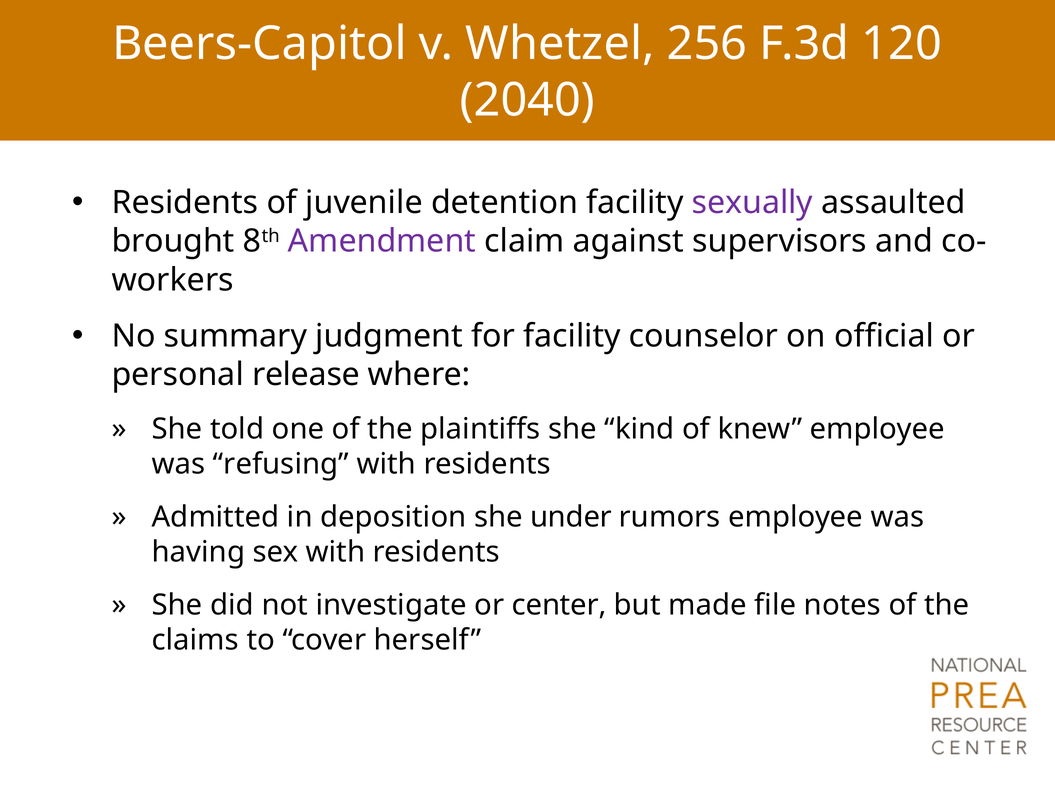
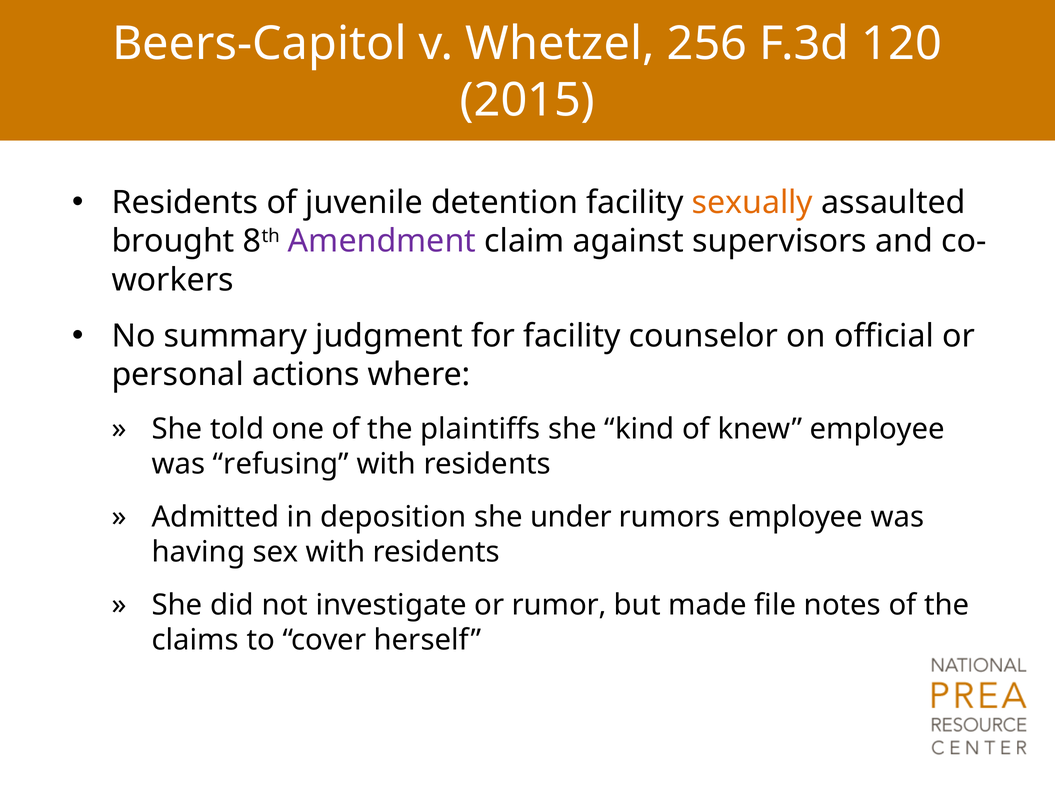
2040: 2040 -> 2015 (527, 100)
sexually colour: purple -> orange (752, 203)
release: release -> actions (306, 375)
center: center -> rumor (559, 605)
